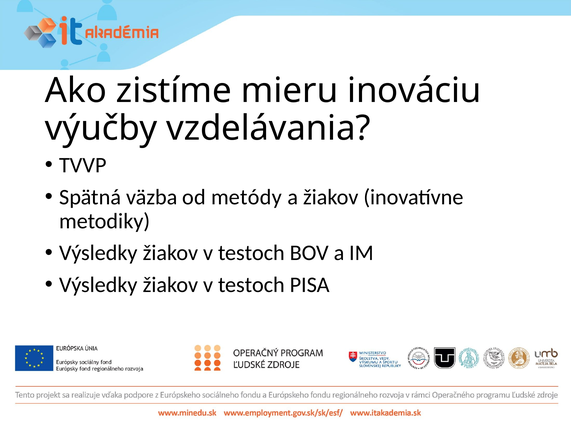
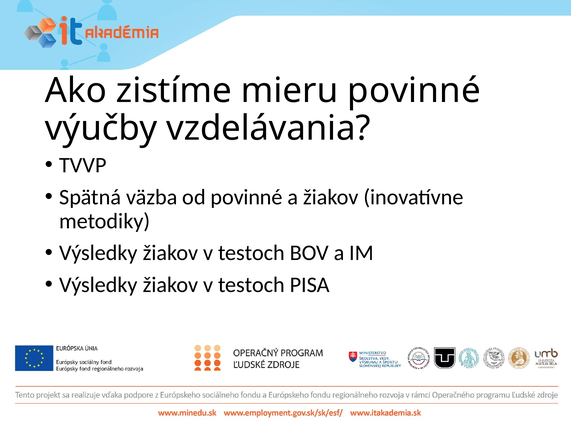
mieru inováciu: inováciu -> povinné (414, 91)
od metódy: metódy -> povinné (247, 197)
